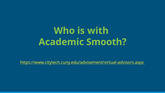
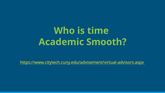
with: with -> time (98, 31)
